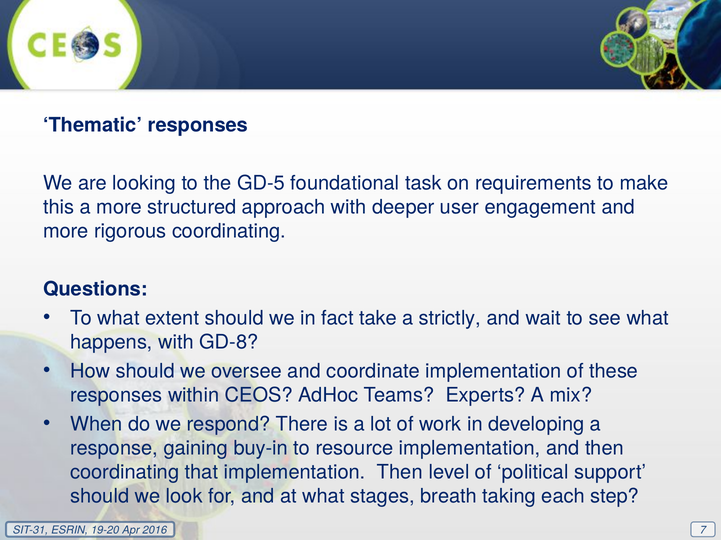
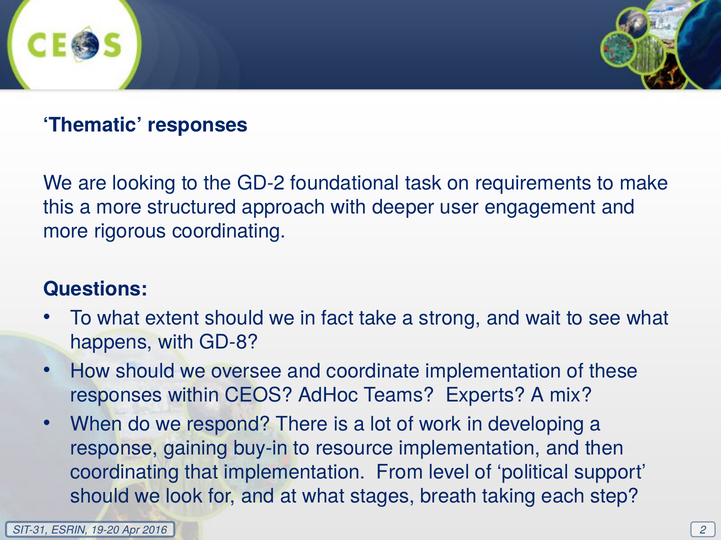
GD-5: GD-5 -> GD-2 (261, 183)
strictly: strictly -> strong (450, 318)
implementation Then: Then -> From (400, 473)
7: 7 -> 2 (703, 531)
